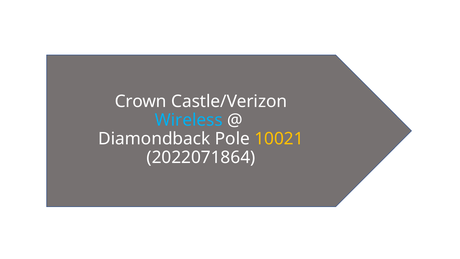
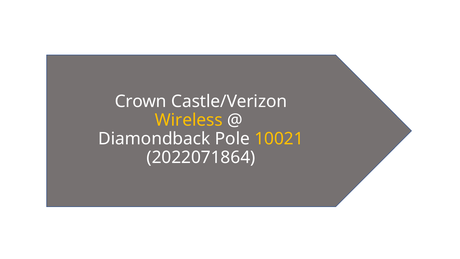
Wireless colour: light blue -> yellow (189, 120)
